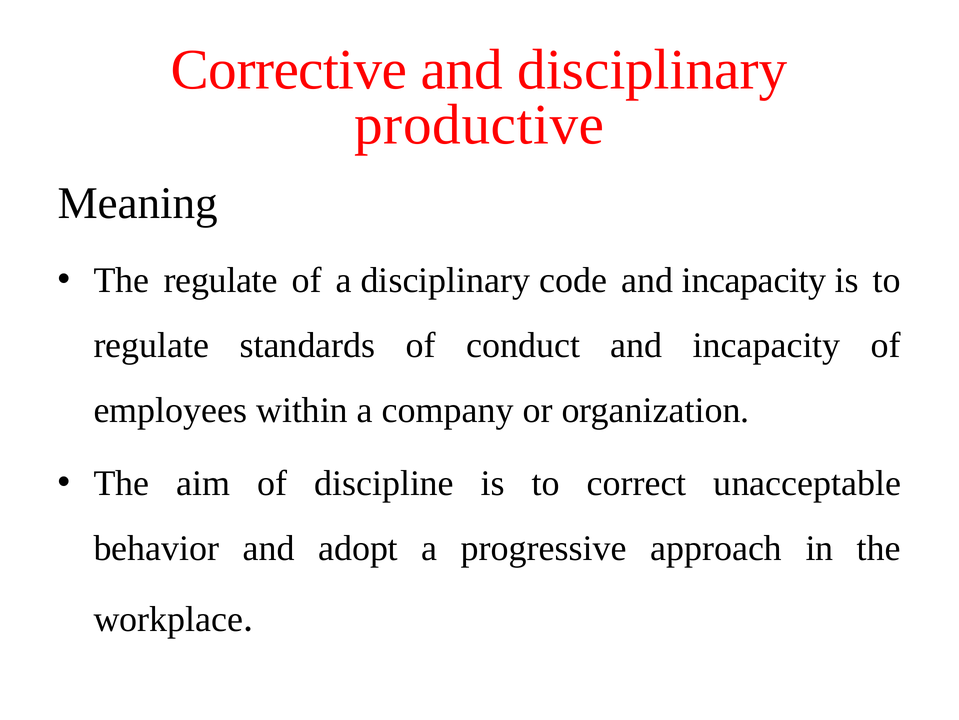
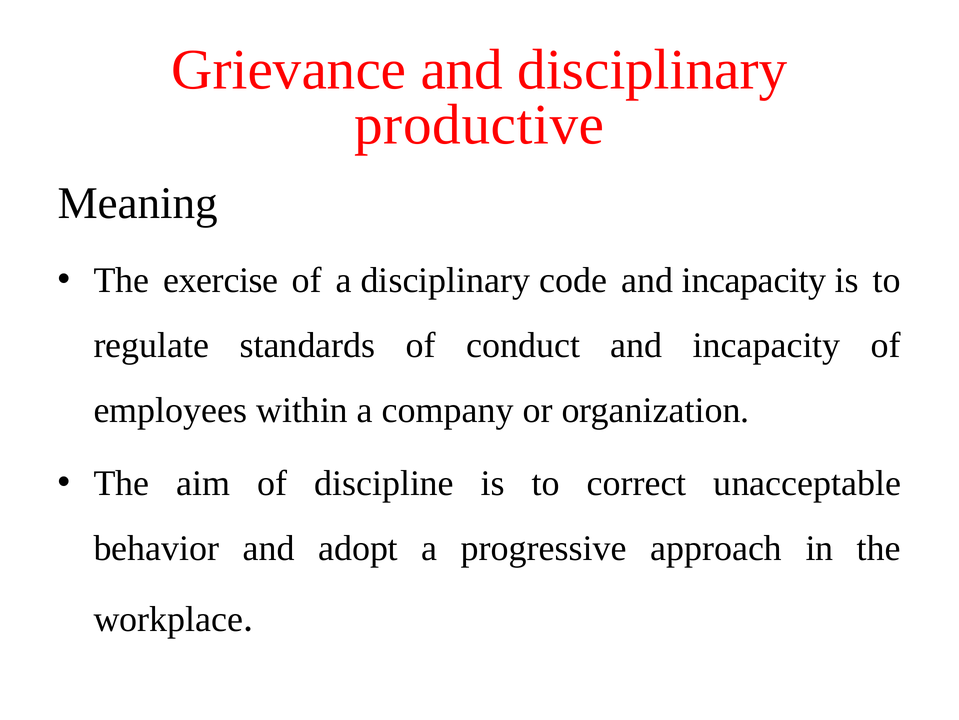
Corrective: Corrective -> Grievance (289, 70)
The regulate: regulate -> exercise (221, 280)
